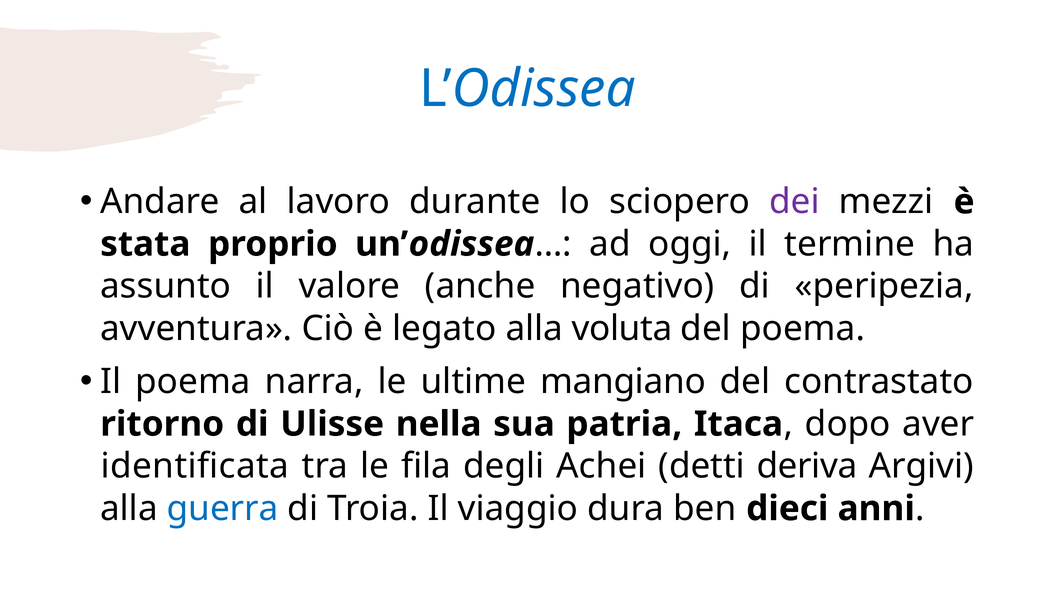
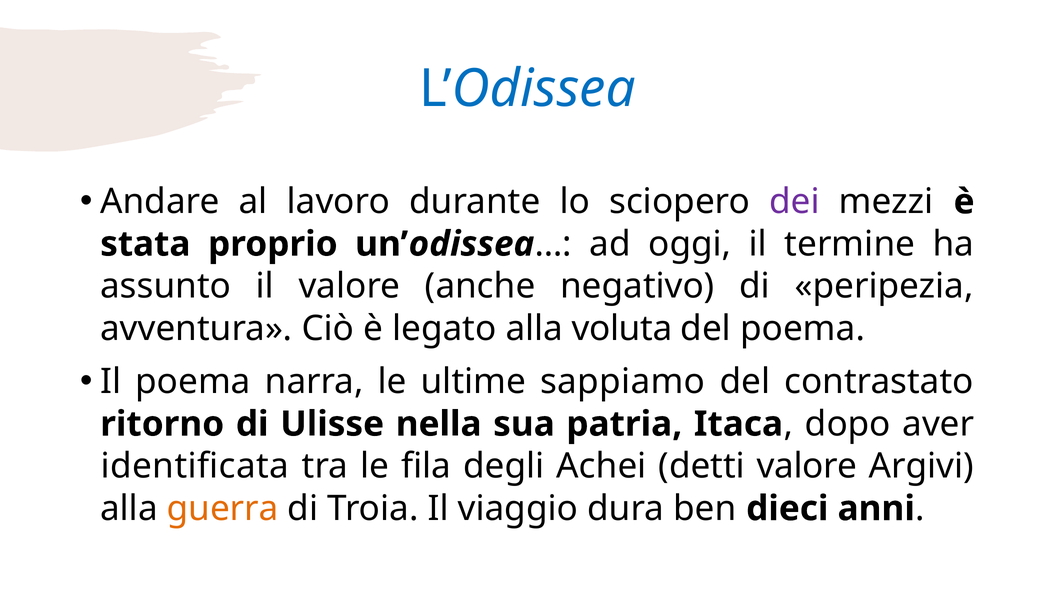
mangiano: mangiano -> sappiamo (623, 381)
detti deriva: deriva -> valore (807, 466)
guerra colour: blue -> orange (223, 508)
